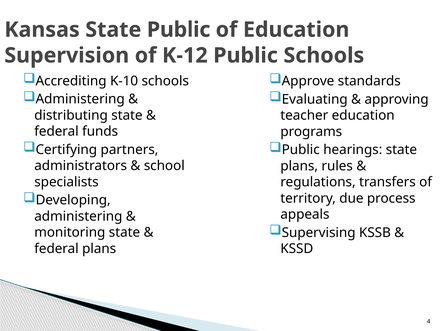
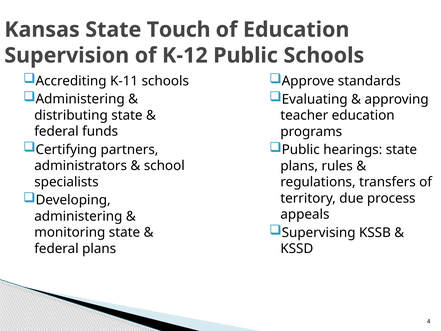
State Public: Public -> Touch (179, 30)
K-10: K-10 -> K-11 (124, 81)
